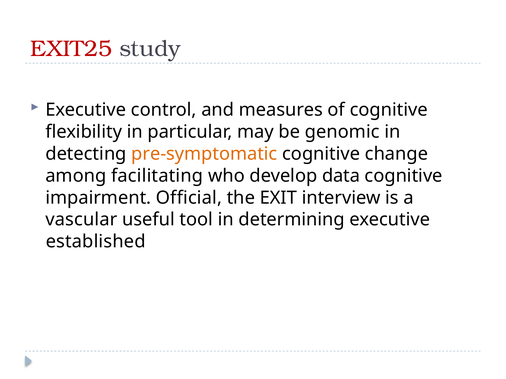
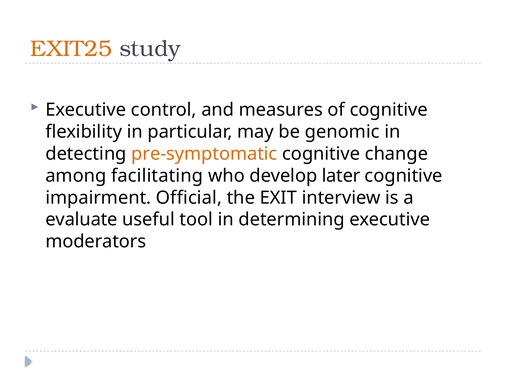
EXIT25 colour: red -> orange (71, 49)
data: data -> later (341, 176)
vascular: vascular -> evaluate (82, 220)
established: established -> moderators (96, 242)
